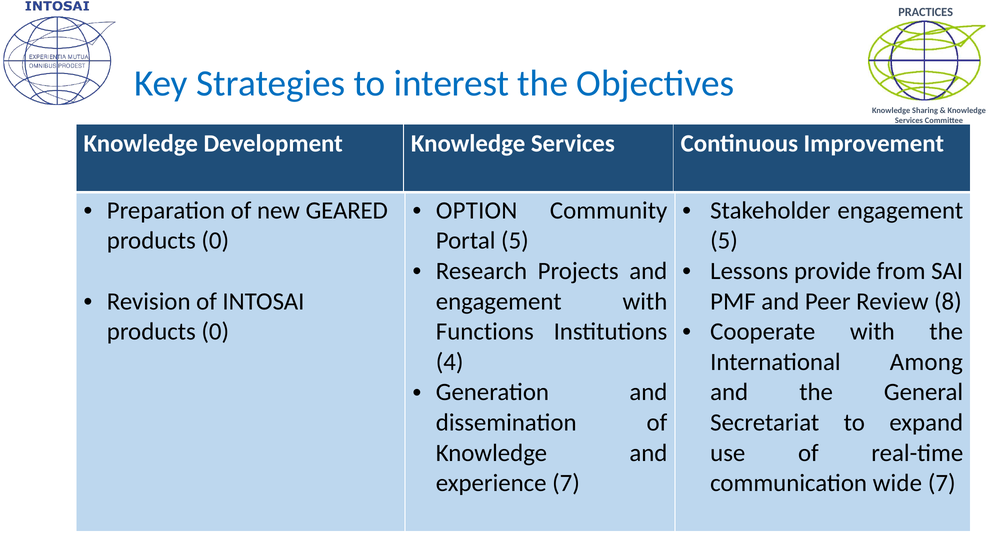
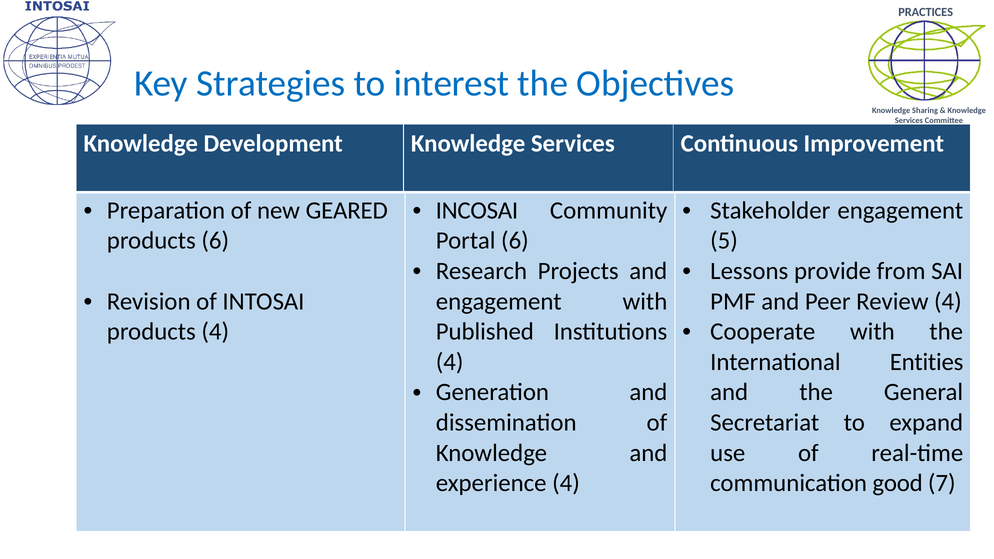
OPTION: OPTION -> INCOSAI (477, 210)
0: 0 -> 6 (215, 241)
Portal 5: 5 -> 6 (515, 241)
Review 8: 8 -> 4 (948, 301)
0: 0 -> 4 (215, 332)
Functions: Functions -> Published (485, 332)
Among: Among -> Entities (927, 362)
experience 7: 7 -> 4 (566, 483)
wide: wide -> good (898, 483)
